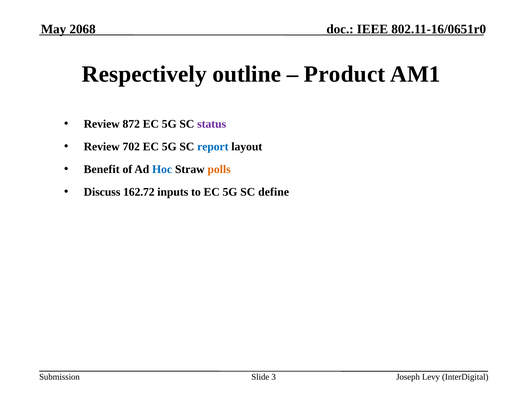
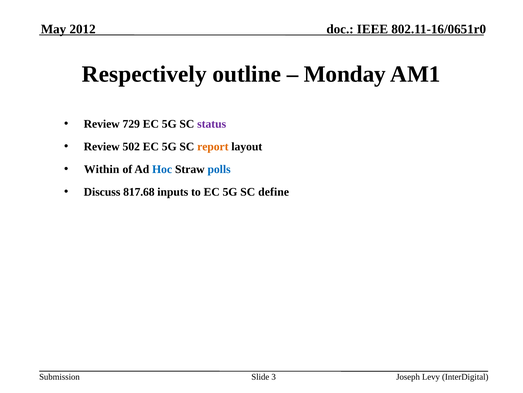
2068: 2068 -> 2012 (83, 29)
Product: Product -> Monday (345, 74)
872: 872 -> 729 (131, 124)
702: 702 -> 502 (131, 146)
report colour: blue -> orange (213, 146)
Benefit: Benefit -> Within (102, 169)
polls colour: orange -> blue (219, 169)
162.72: 162.72 -> 817.68 (139, 192)
